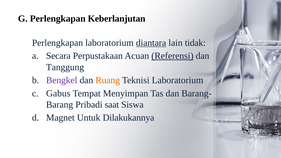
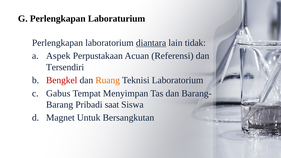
Keberlanjutan: Keberlanjutan -> Laboraturium (117, 19)
Secara: Secara -> Aspek (58, 56)
Referensi underline: present -> none (172, 56)
Tanggung: Tanggung -> Tersendiri (65, 67)
Bengkel colour: purple -> red (62, 80)
Dilakukannya: Dilakukannya -> Bersangkutan (128, 118)
